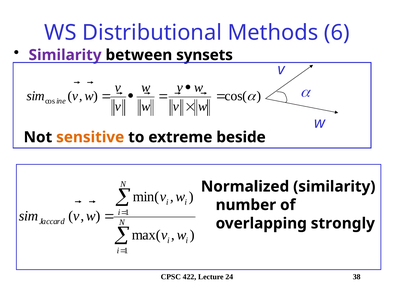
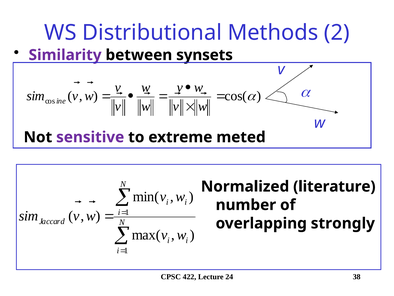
6: 6 -> 2 (337, 33)
sensitive colour: orange -> purple (90, 137)
beside: beside -> meted (241, 137)
Normalized similarity: similarity -> literature (334, 186)
